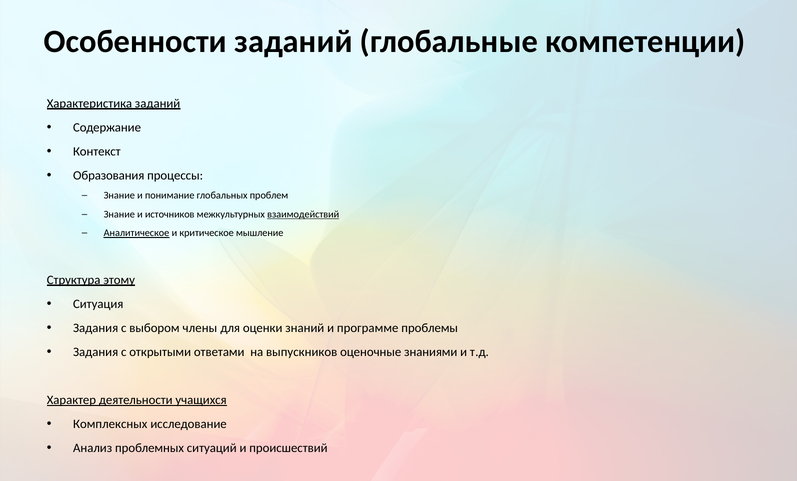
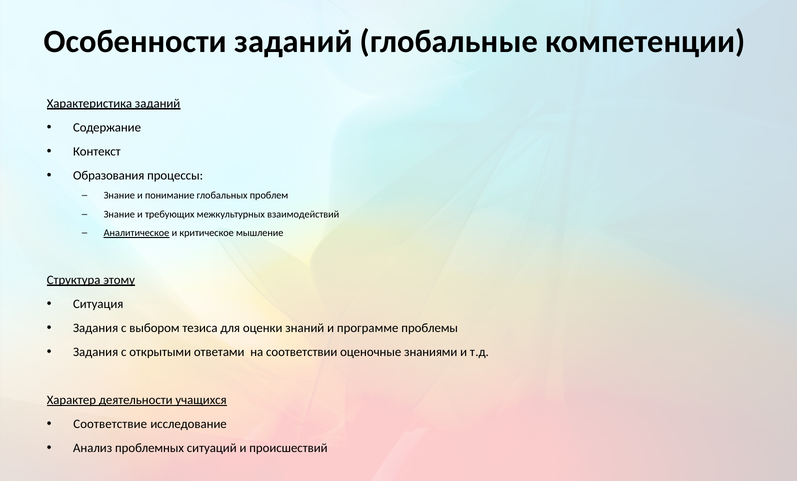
источников: источников -> требующих (170, 214)
взаимодействий underline: present -> none (303, 214)
члены: члены -> тезиса (200, 328)
выпускников: выпускников -> соответствии (302, 352)
Комплексных: Комплексных -> Соответствие (110, 424)
